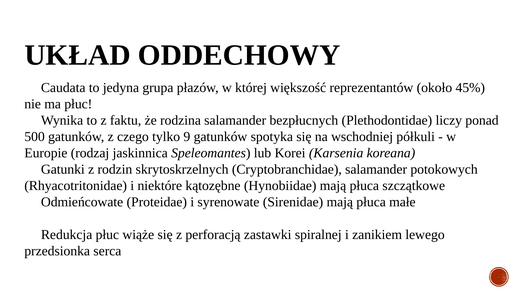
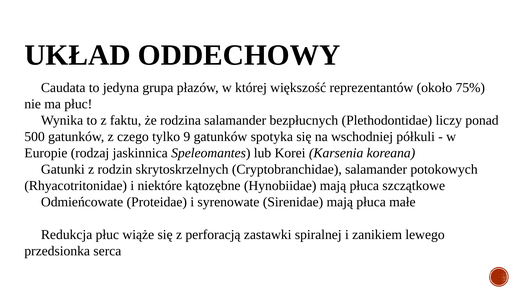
45%: 45% -> 75% (470, 88)
